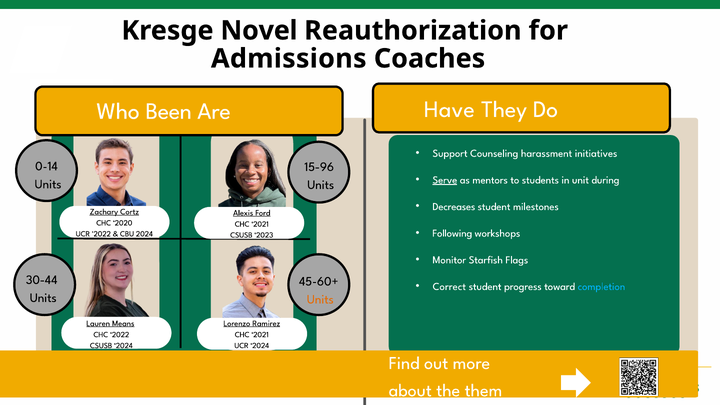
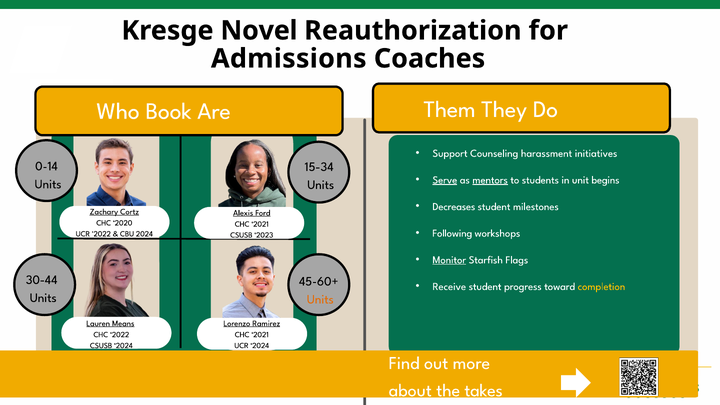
Have: Have -> Them (450, 109)
Been: Been -> Book (169, 111)
15-96: 15-96 -> 15-34 (319, 167)
mentors underline: none -> present (490, 180)
during: during -> begins (605, 180)
Monitor underline: none -> present (449, 260)
Correct: Correct -> Receive (449, 286)
completion colour: light blue -> yellow (601, 286)
them: them -> takes (484, 390)
